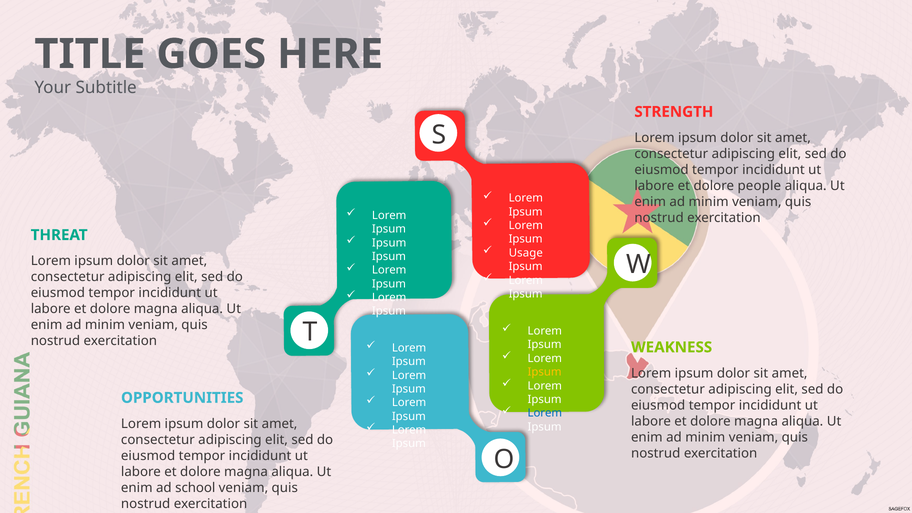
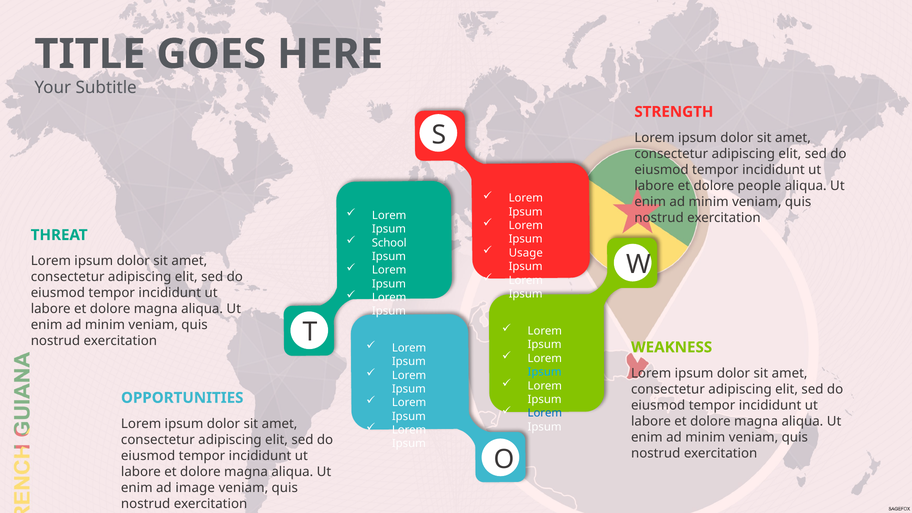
Ipsum: Ipsum -> School (389, 243)
Ipsum colour: yellow -> light blue (545, 372)
school: school -> image (195, 488)
